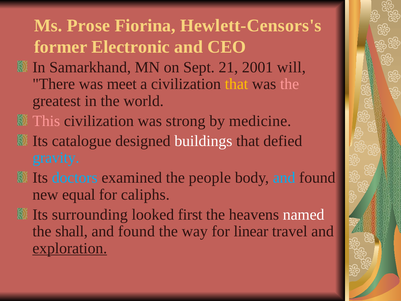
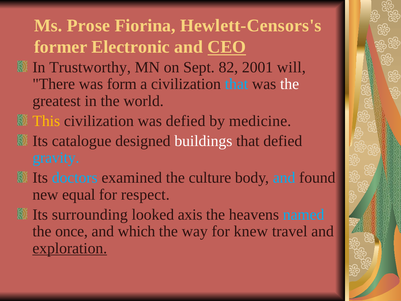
CEO underline: none -> present (227, 47)
Samarkhand: Samarkhand -> Trustworthy (90, 67)
21: 21 -> 82 (228, 67)
meet: meet -> form (122, 84)
that colour: yellow -> light blue (236, 84)
the colour: pink -> white (290, 84)
This colour: pink -> yellow (46, 121)
was strong: strong -> defied (186, 121)
people: people -> culture (210, 178)
caliphs: caliphs -> respect (145, 194)
first: first -> axis (190, 214)
named colour: white -> light blue (304, 214)
shall: shall -> once (72, 231)
found: found -> which (137, 231)
linear: linear -> knew (251, 231)
